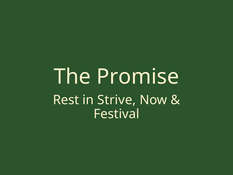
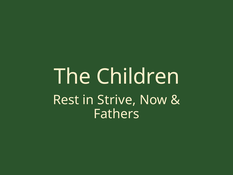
Promise: Promise -> Children (138, 77)
Festival: Festival -> Fathers (116, 114)
